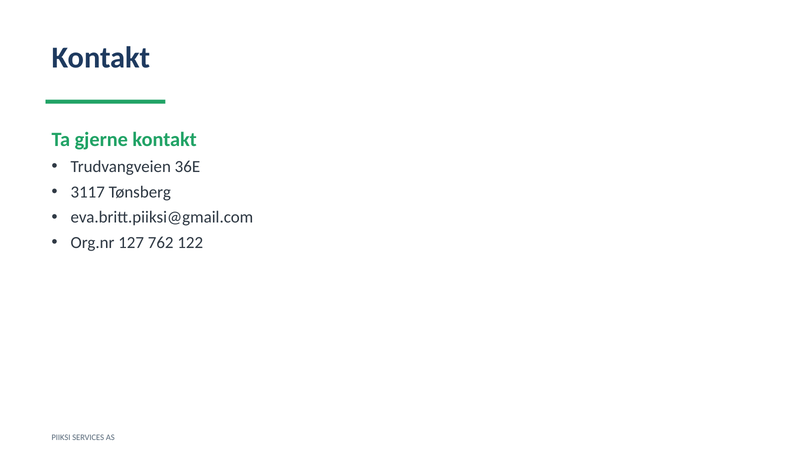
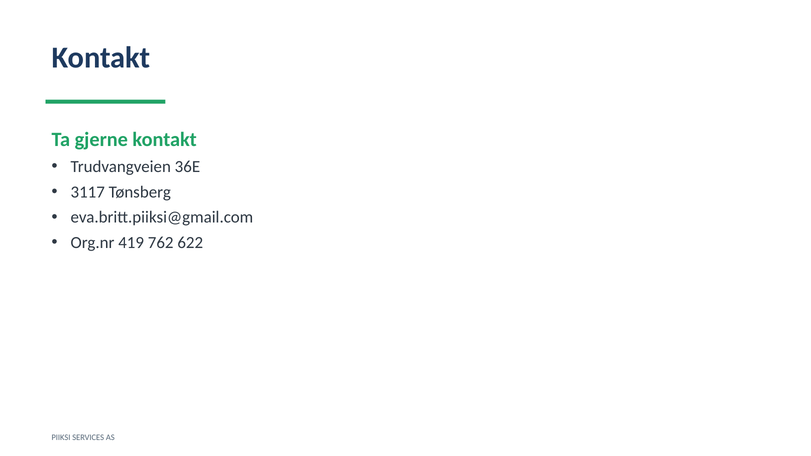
127: 127 -> 419 (131, 243)
122: 122 -> 622 (190, 243)
